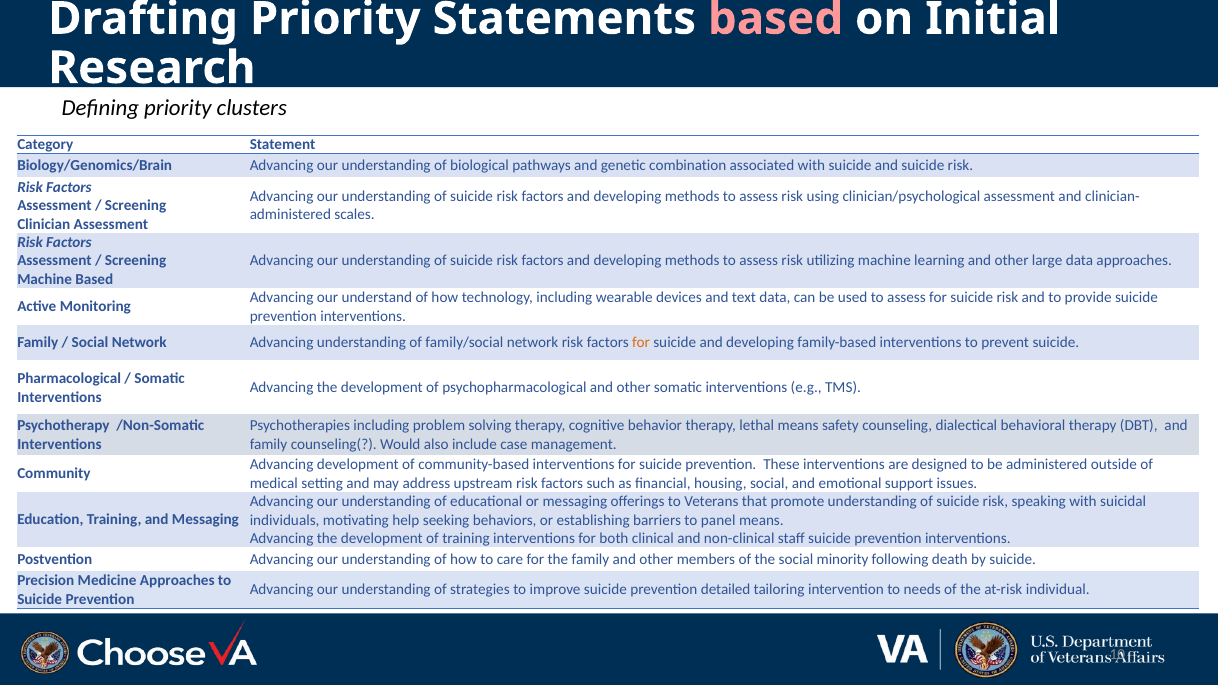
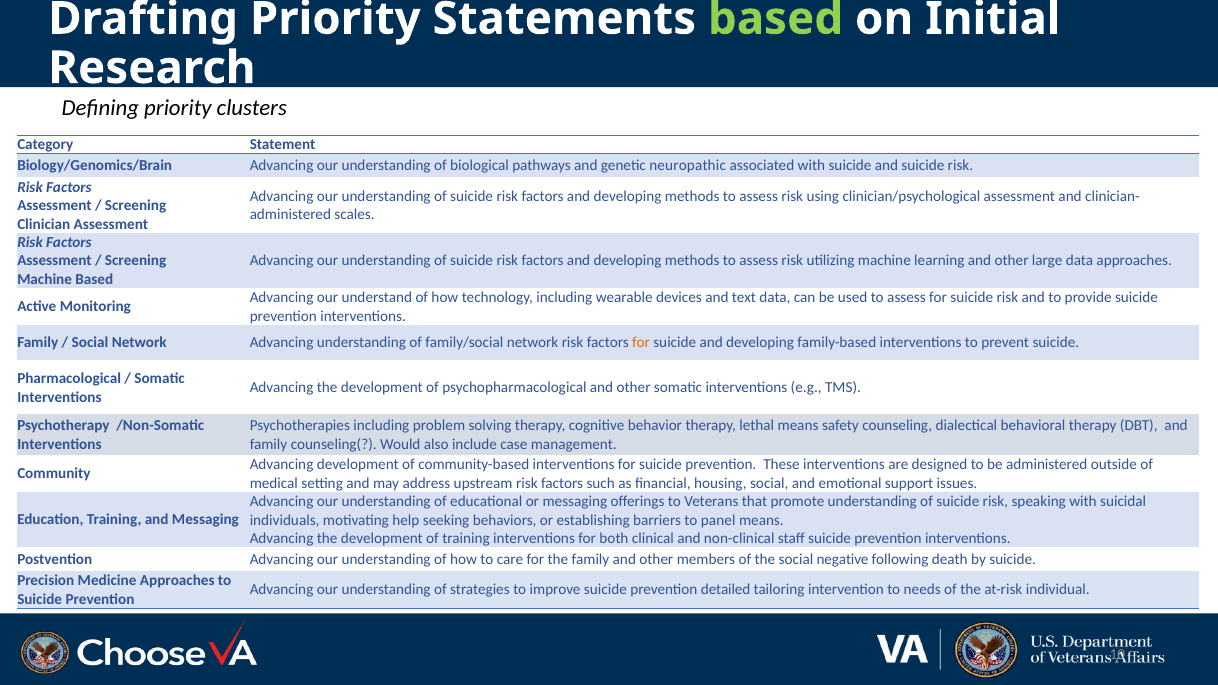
based colour: pink -> light green (776, 19)
combination: combination -> neuropathic (688, 166)
minority: minority -> negative (843, 559)
